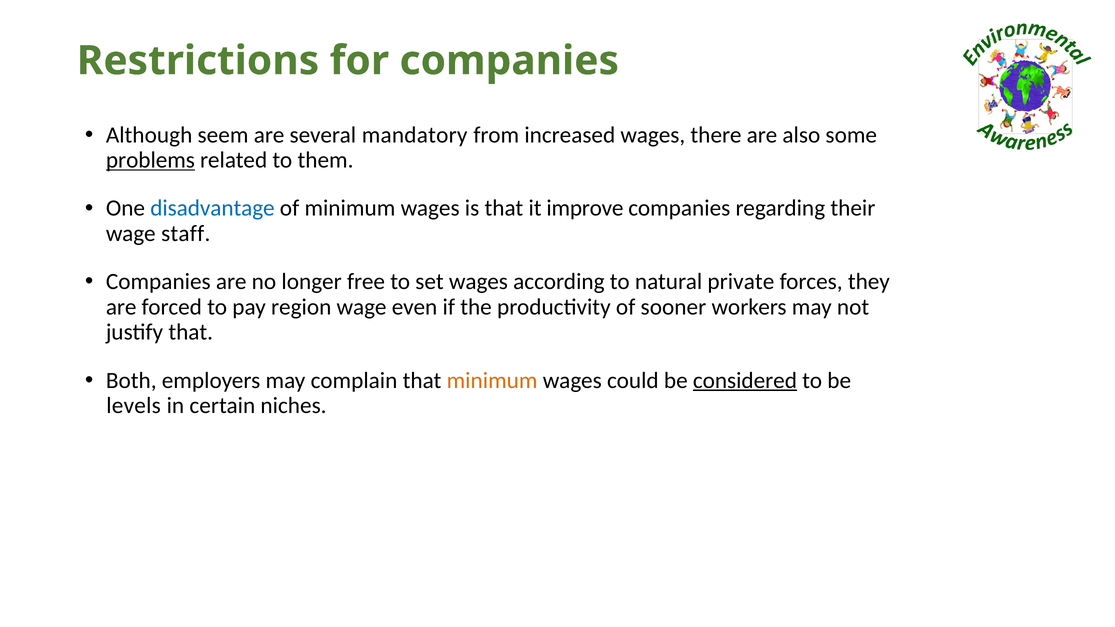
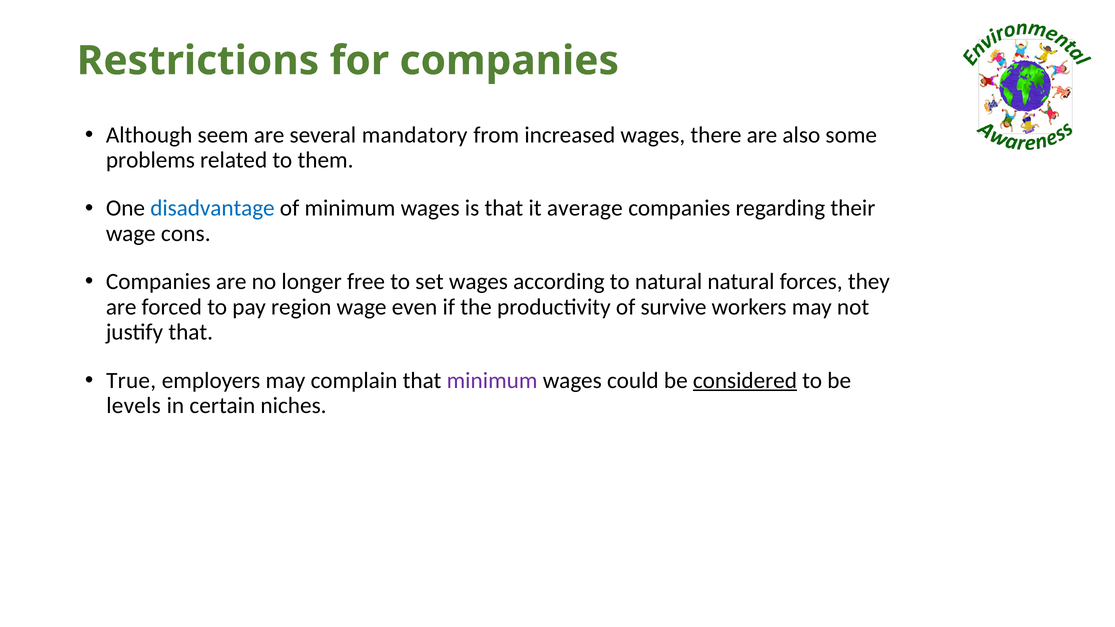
problems underline: present -> none (150, 160)
improve: improve -> average (585, 208)
staff: staff -> cons (186, 233)
natural private: private -> natural (741, 282)
sooner: sooner -> survive (674, 307)
Both: Both -> True (131, 380)
minimum colour: orange -> purple (492, 380)
